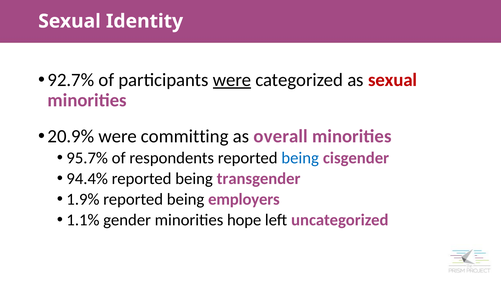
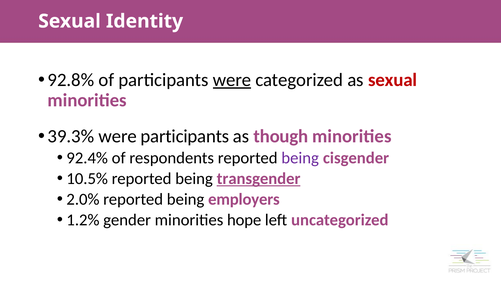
92.7%: 92.7% -> 92.8% (71, 80)
20.9%: 20.9% -> 39.3% (71, 136)
were committing: committing -> participants (185, 136)
overall: overall -> though (281, 136)
95.7%: 95.7% -> 92.4% (87, 158)
being colour: blue -> purple (300, 158)
94.4%: 94.4% -> 10.5% (87, 179)
transgender underline: none -> present (259, 179)
1.9%: 1.9% -> 2.0% (83, 199)
1.1%: 1.1% -> 1.2% (83, 220)
